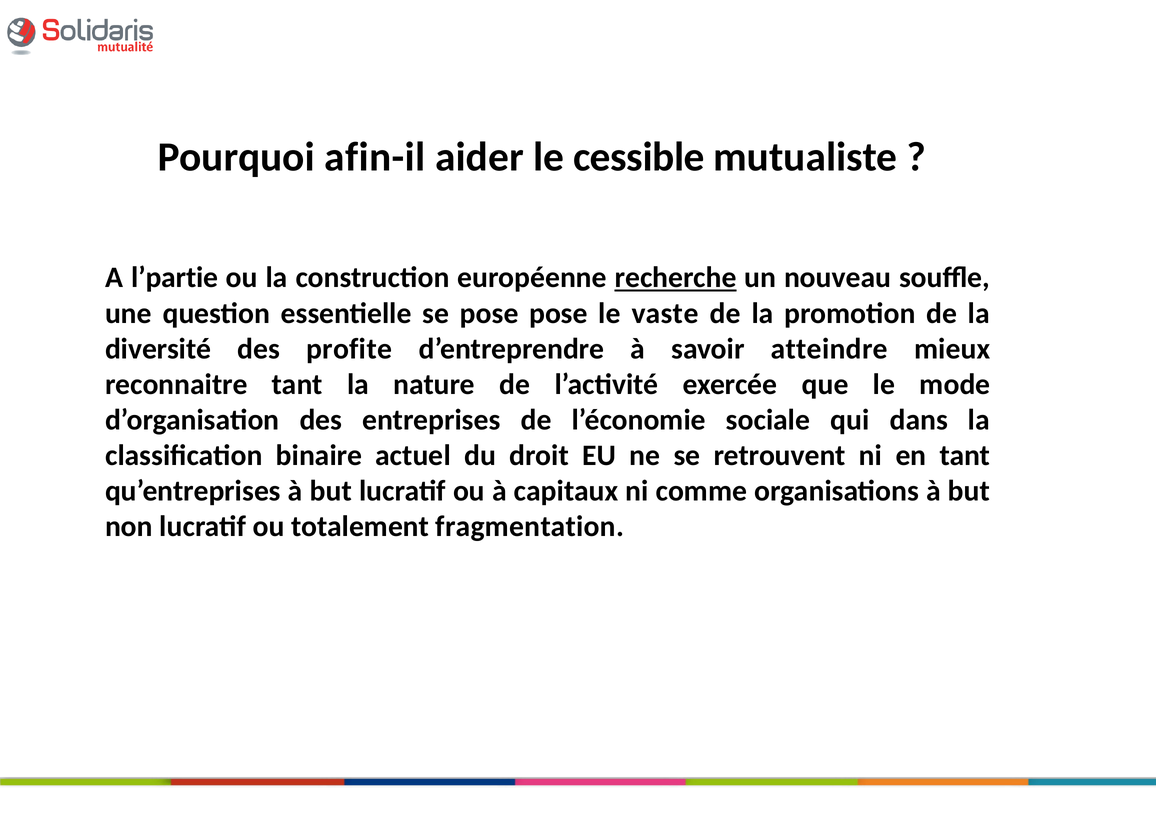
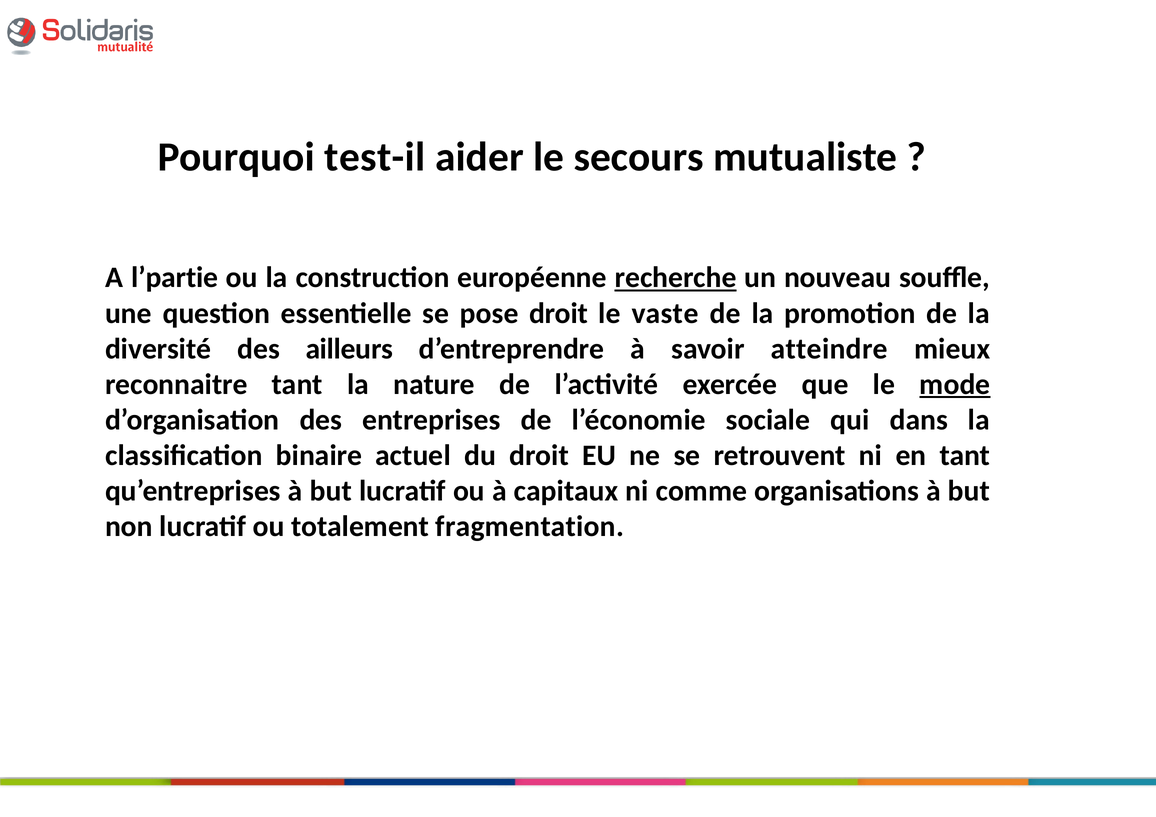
afin-il: afin-il -> test-il (375, 157)
cessible: cessible -> secours (639, 157)
pose pose: pose -> droit (559, 313)
profite: profite -> ailleurs (349, 349)
mode underline: none -> present (955, 385)
